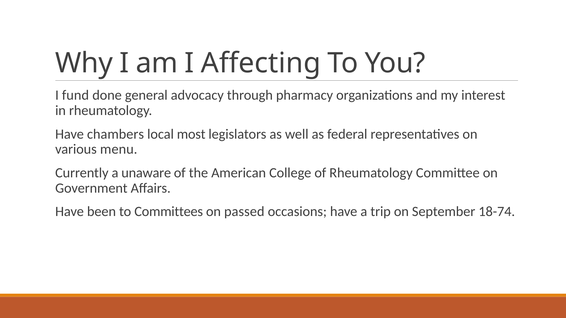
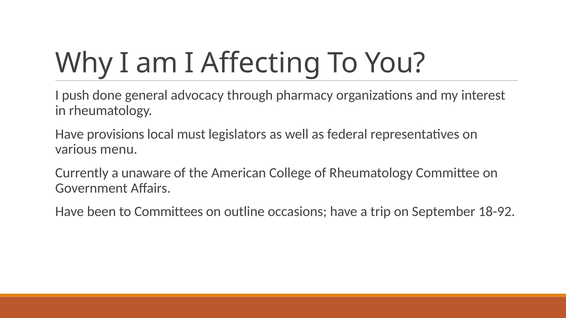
fund: fund -> push (76, 95)
chambers: chambers -> provisions (116, 134)
most: most -> must (191, 134)
passed: passed -> outline (244, 212)
18-74: 18-74 -> 18-92 (497, 212)
